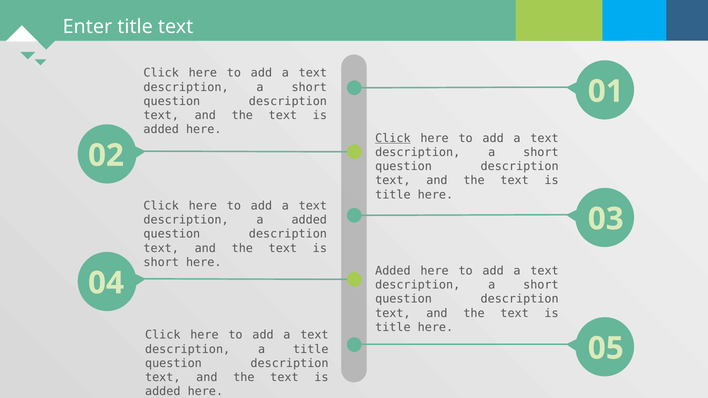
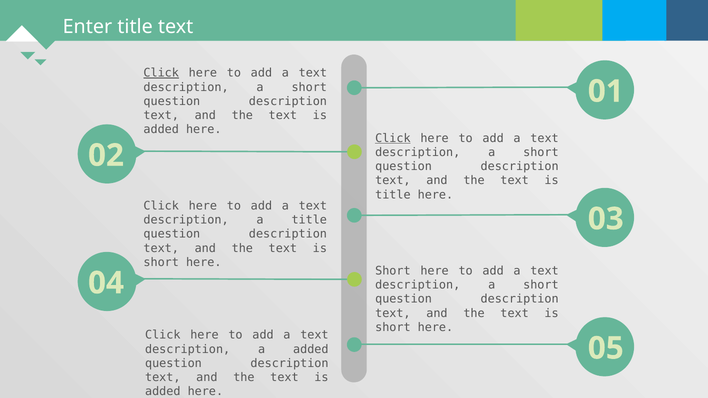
Click underline: none -> present (161, 73)
a added: added -> title (309, 220)
Added: Added -> Short (393, 271)
title: title -> short (393, 328)
a title: title -> added (311, 349)
